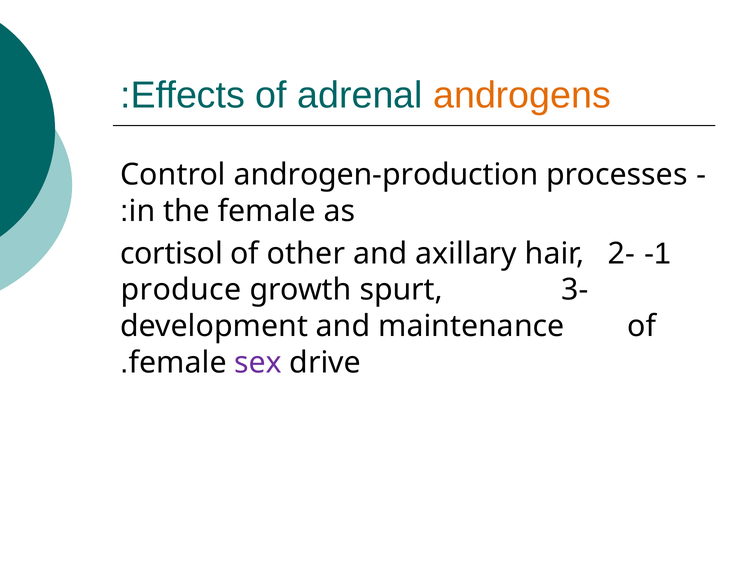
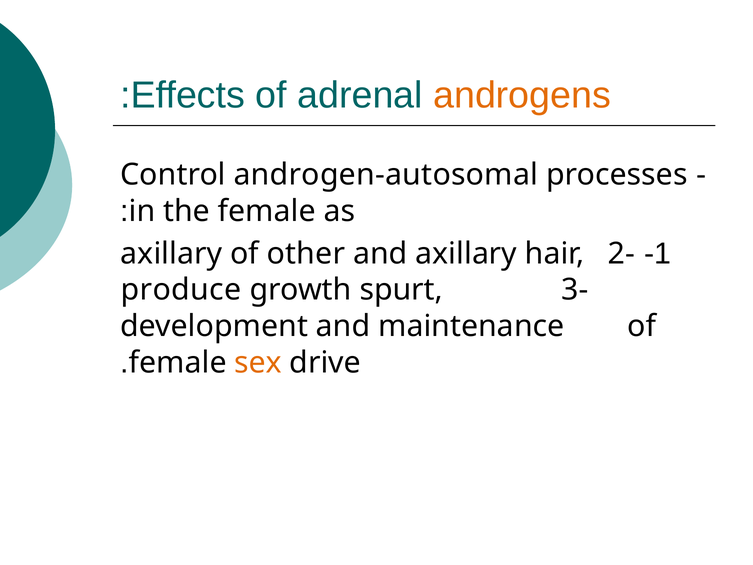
androgen-production: androgen-production -> androgen-autosomal (386, 175)
cortisol: cortisol -> axillary (171, 253)
sex colour: purple -> orange (258, 363)
